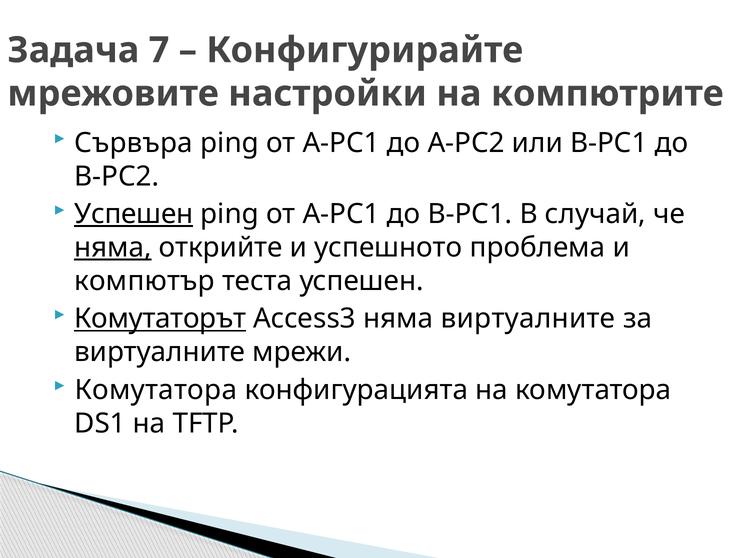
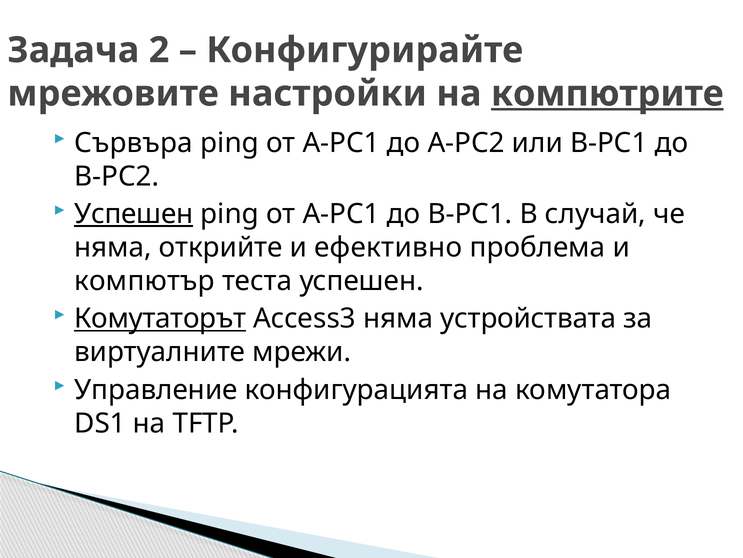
7: 7 -> 2 (159, 50)
компютрите underline: none -> present (607, 94)
няма underline: present -> none (113, 247)
успешното: успешното -> ефективно (388, 247)
няма виртуалните: виртуалните -> устройствата (528, 318)
Комутатора: Комутатора -> Управление (156, 389)
